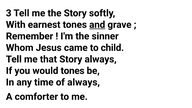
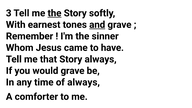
the underline: none -> present (55, 13)
child: child -> have (112, 48)
would tones: tones -> grave (73, 71)
